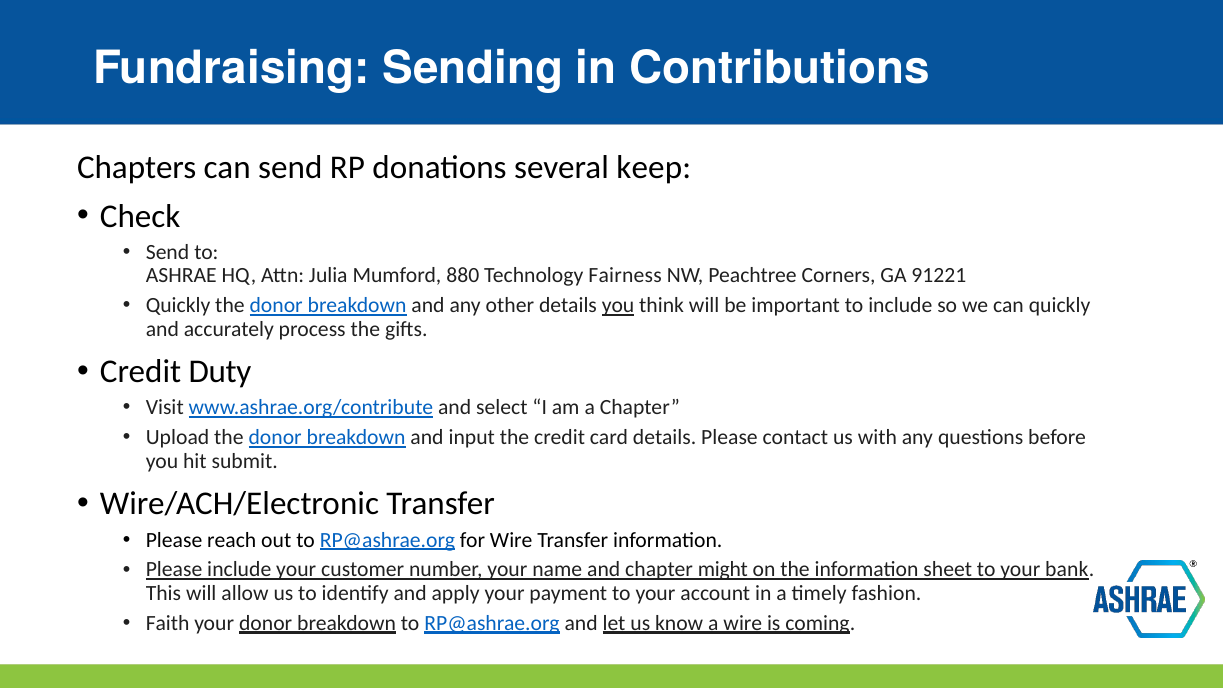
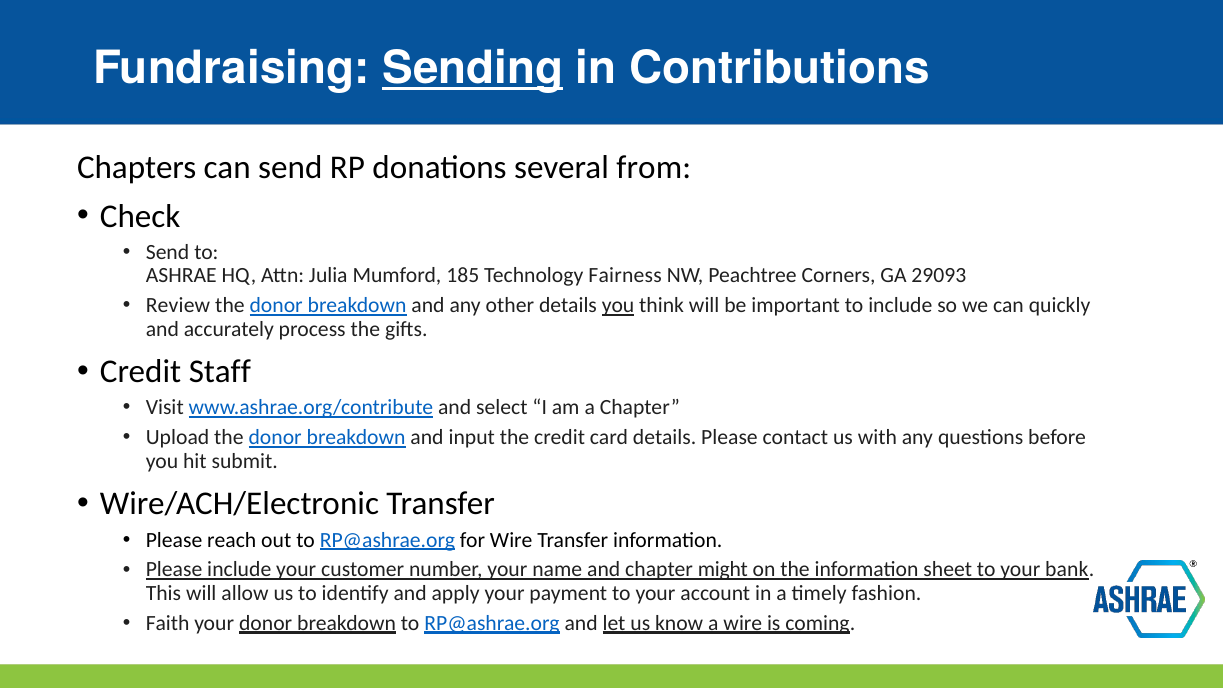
Sending underline: none -> present (473, 69)
keep: keep -> from (654, 168)
880: 880 -> 185 (463, 275)
91221: 91221 -> 29093 (939, 275)
Quickly: Quickly -> Review (178, 306)
Duty: Duty -> Staff (220, 371)
